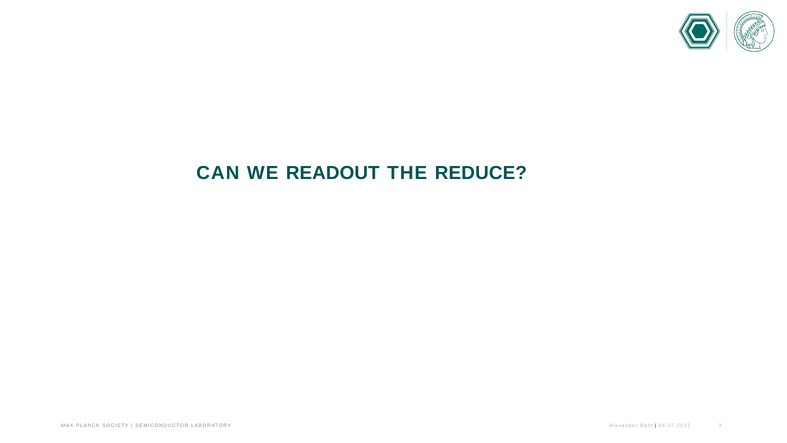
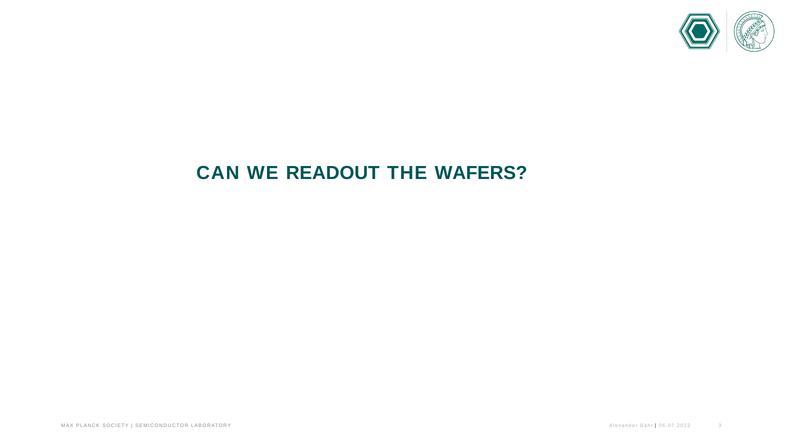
THE REDUCE: REDUCE -> WAFERS (481, 173)
